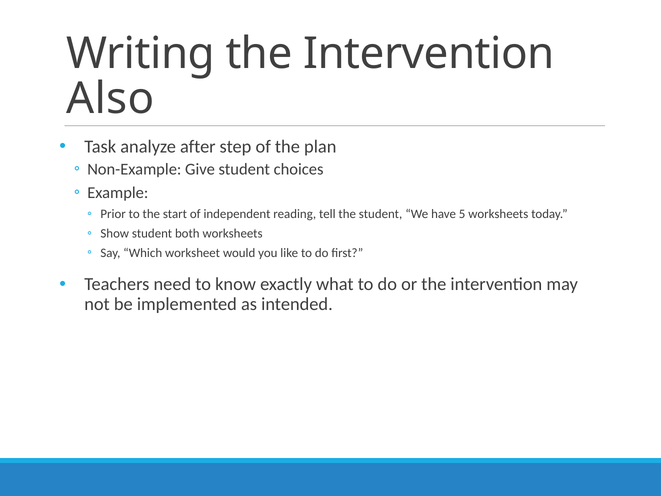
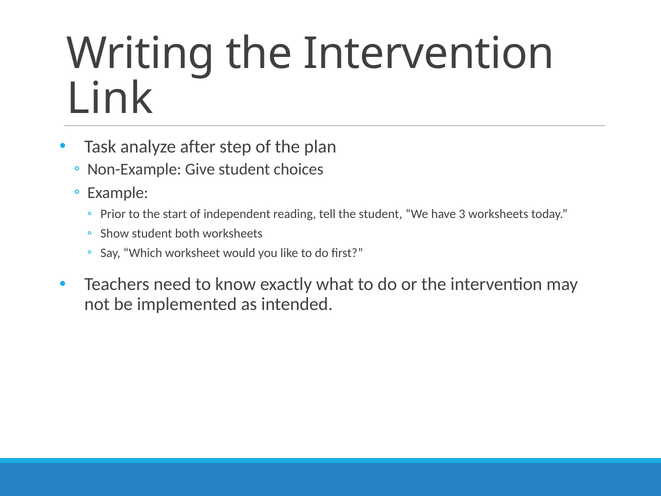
Also: Also -> Link (110, 99)
5: 5 -> 3 (462, 214)
